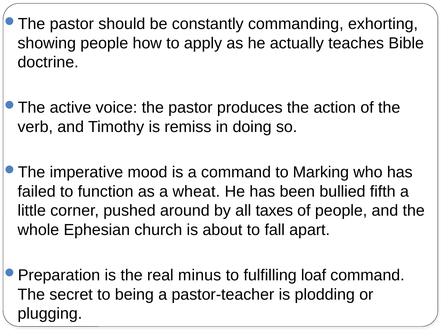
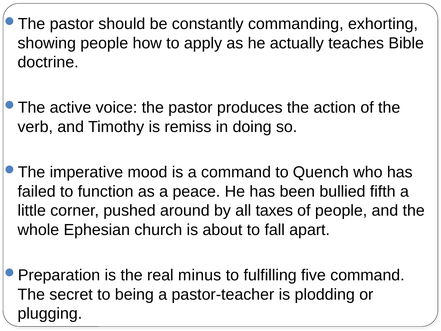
Marking: Marking -> Quench (321, 172)
wheat: wheat -> peace (196, 191)
loaf: loaf -> five (313, 275)
